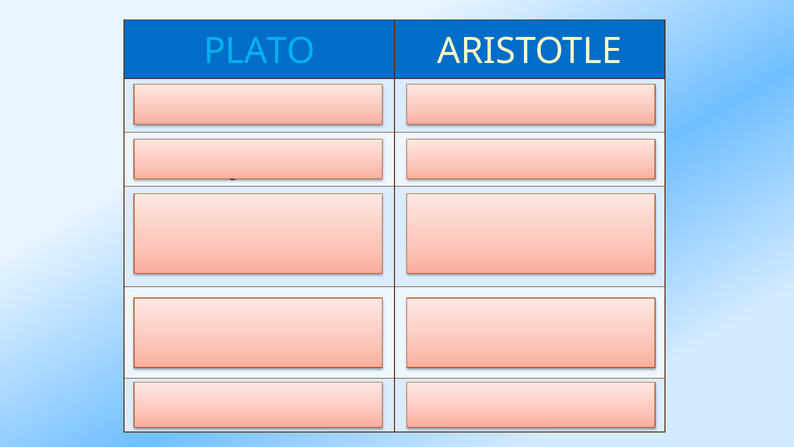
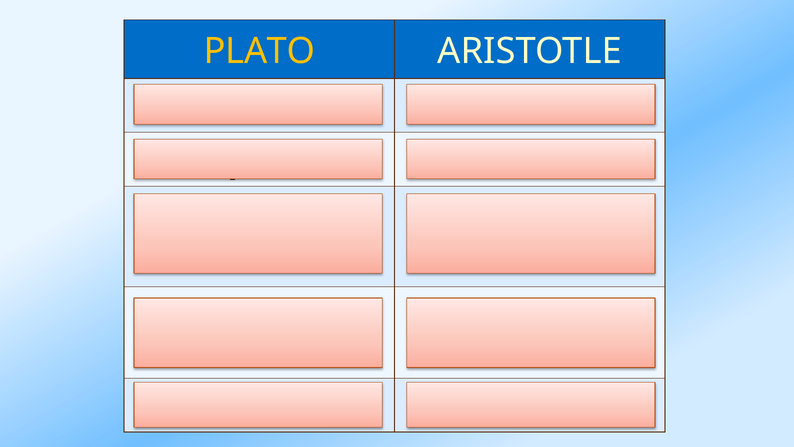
PLATO colour: light blue -> yellow (259, 51)
